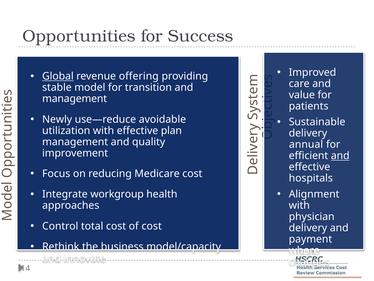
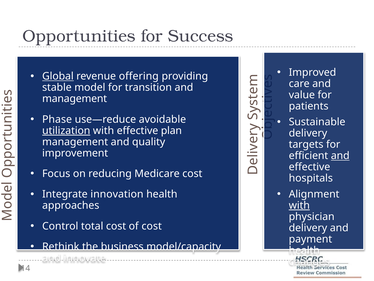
Newly: Newly -> Phase (57, 119)
utilization underline: none -> present (66, 130)
annual: annual -> targets (306, 144)
workgroup: workgroup -> innovation (117, 194)
with underline: none -> present (299, 205)
where: where -> health (304, 250)
